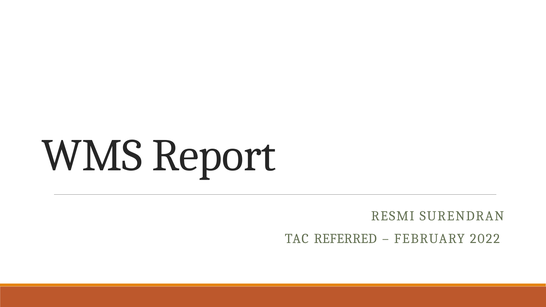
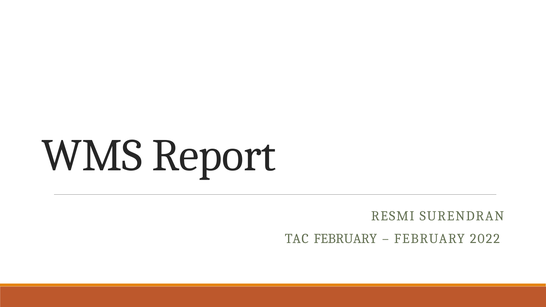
TAC REFERRED: REFERRED -> FEBRUARY (345, 239)
